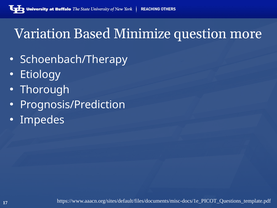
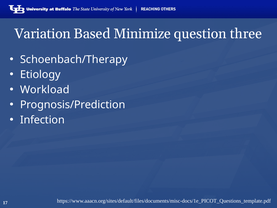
more: more -> three (246, 34)
Thorough: Thorough -> Workload (45, 90)
Impedes: Impedes -> Infection (42, 120)
